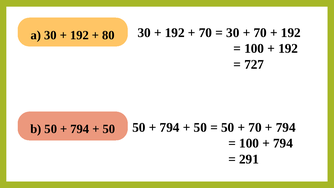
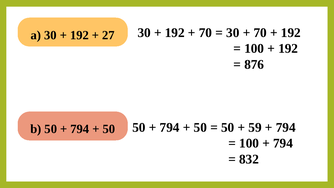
80: 80 -> 27 (108, 35)
727: 727 -> 876 (254, 64)
70: 70 -> 59 (255, 127)
291: 291 -> 832 (249, 159)
